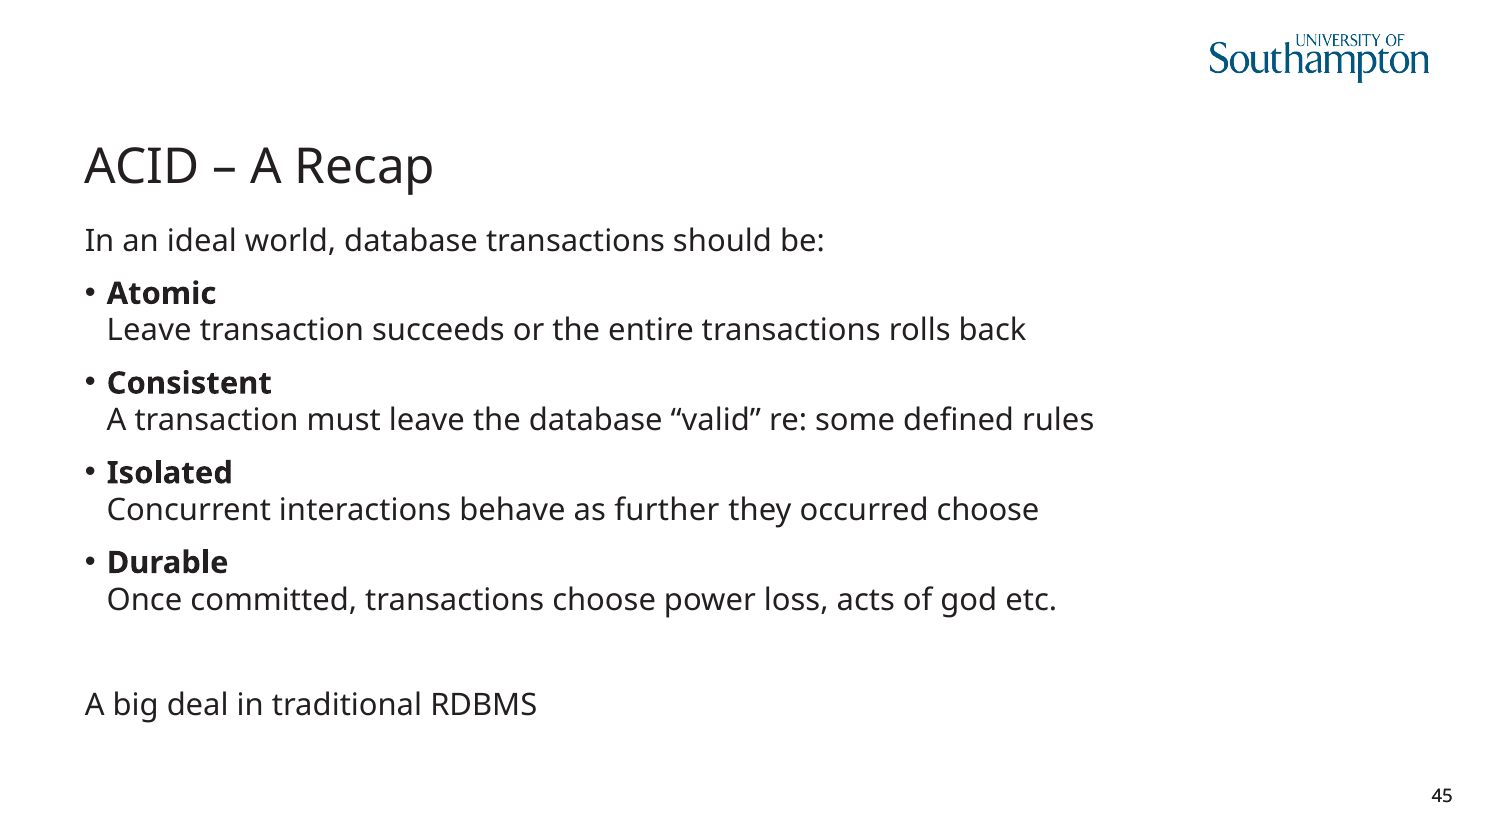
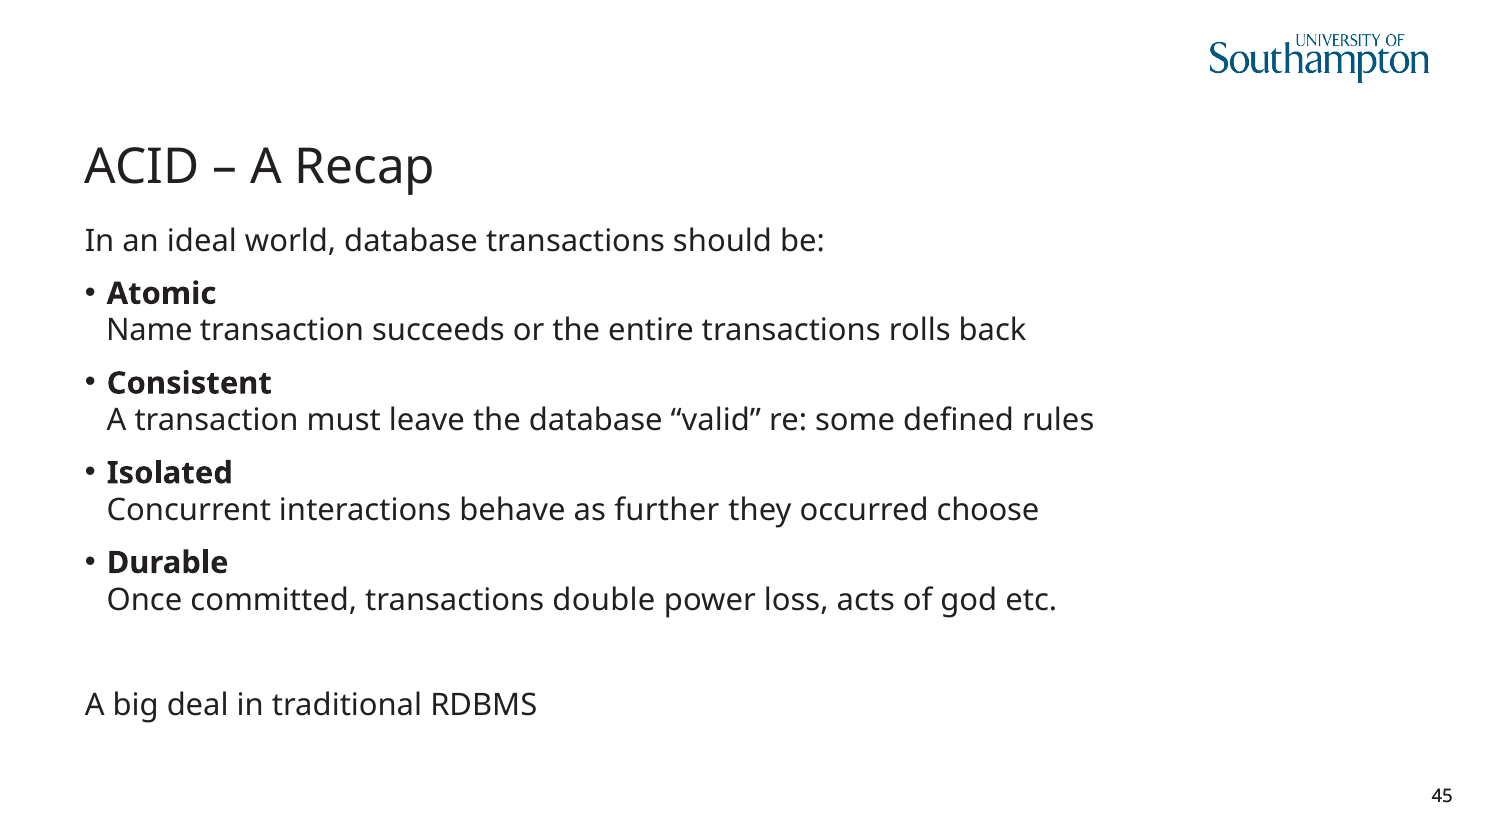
Leave: Leave -> Name (149, 331)
transactions choose: choose -> double (604, 600)
